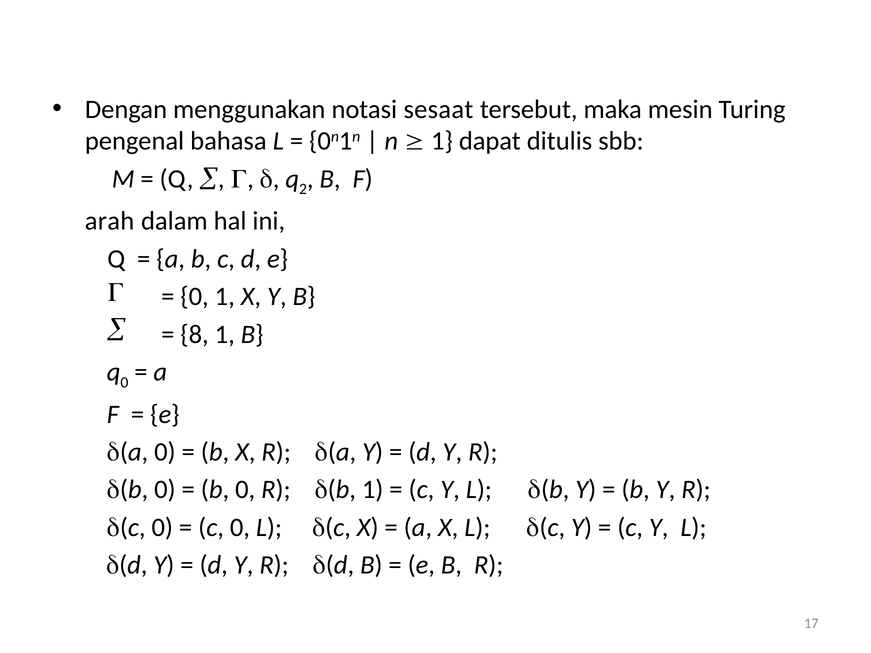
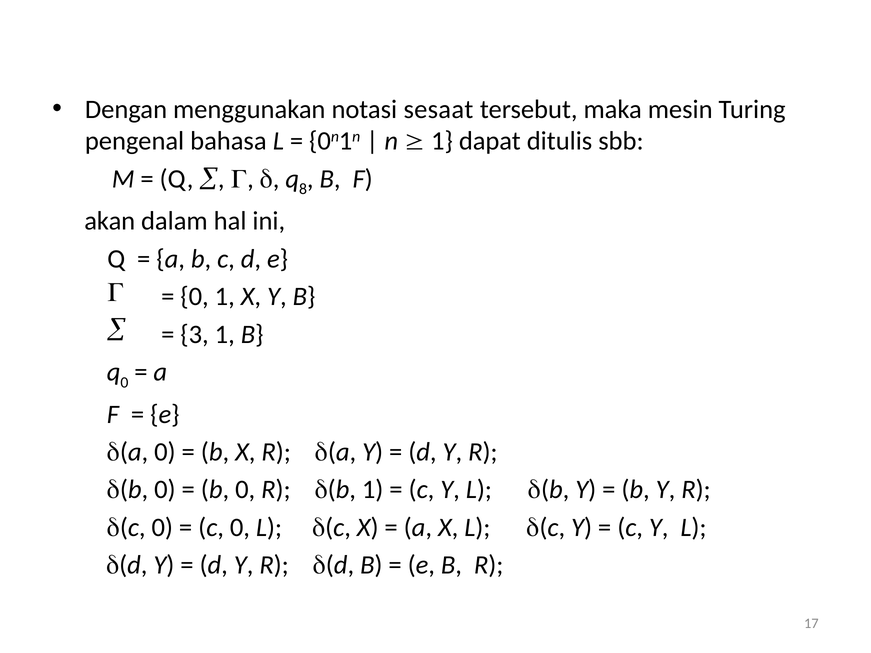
2: 2 -> 8 (303, 189)
arah: arah -> akan (110, 221)
8: 8 -> 3 (194, 334)
